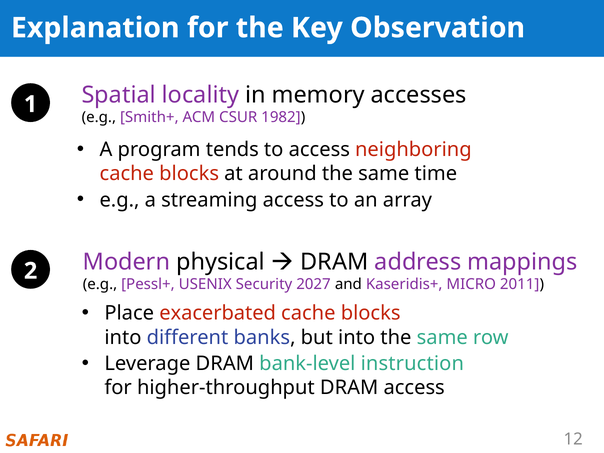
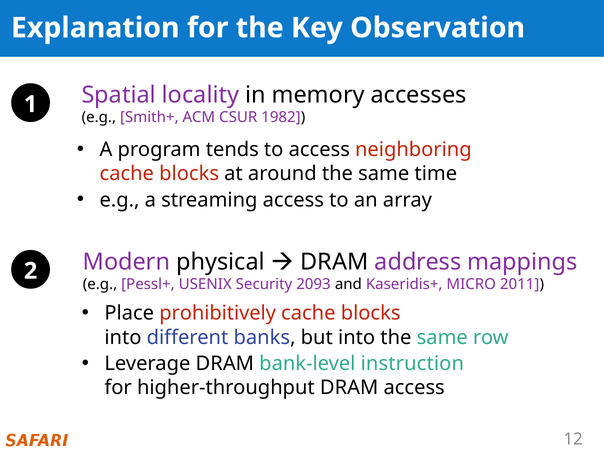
2027: 2027 -> 2093 (313, 284)
exacerbated: exacerbated -> prohibitively (218, 313)
